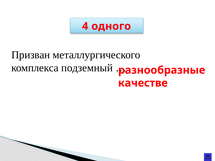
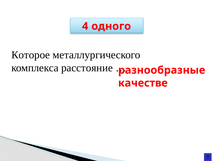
Призван: Призван -> Которое (31, 55)
подземный: подземный -> расстояние (87, 68)
